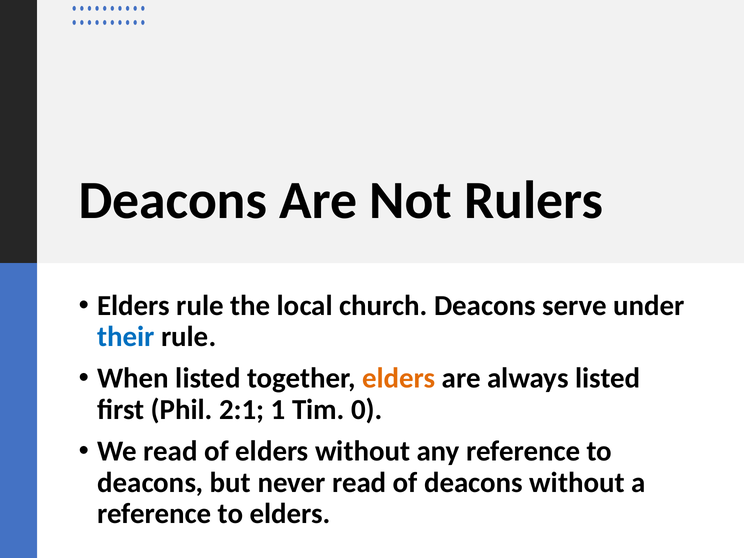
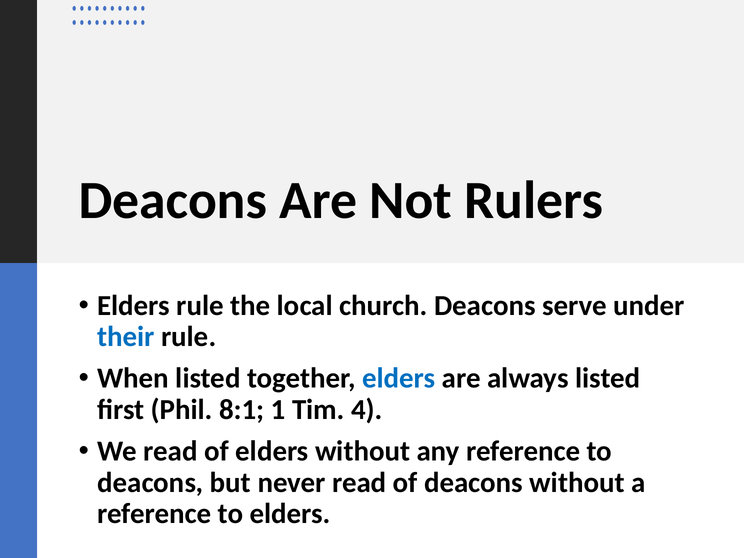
elders colour: orange -> blue (399, 378)
2:1: 2:1 -> 8:1 (242, 410)
0: 0 -> 4 (367, 410)
